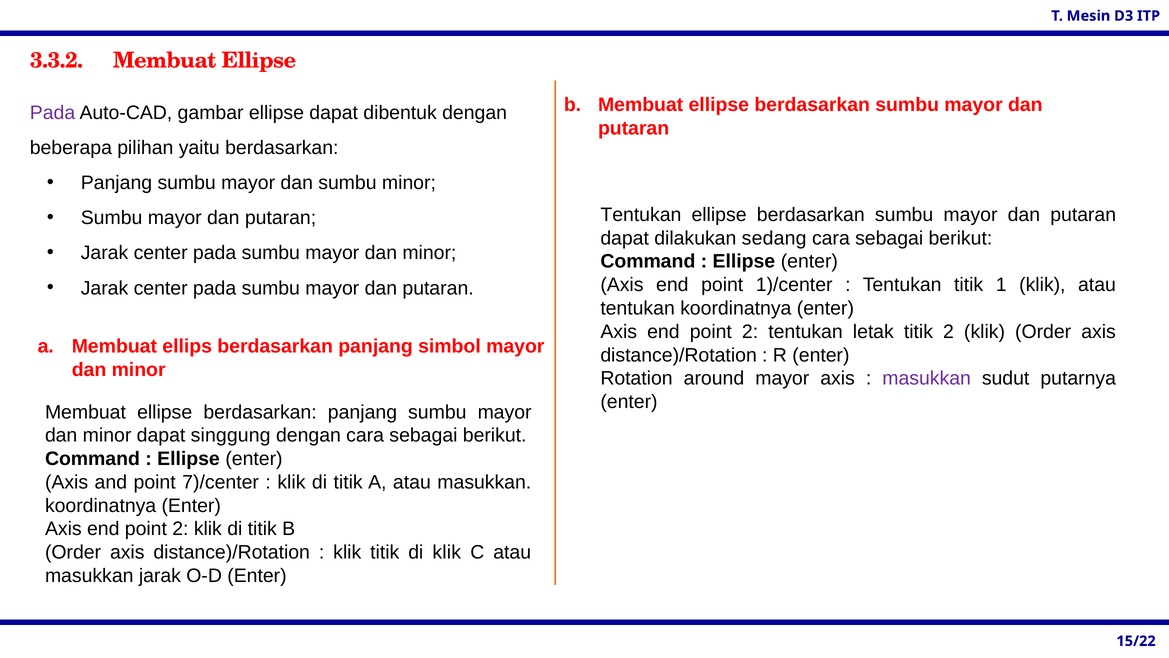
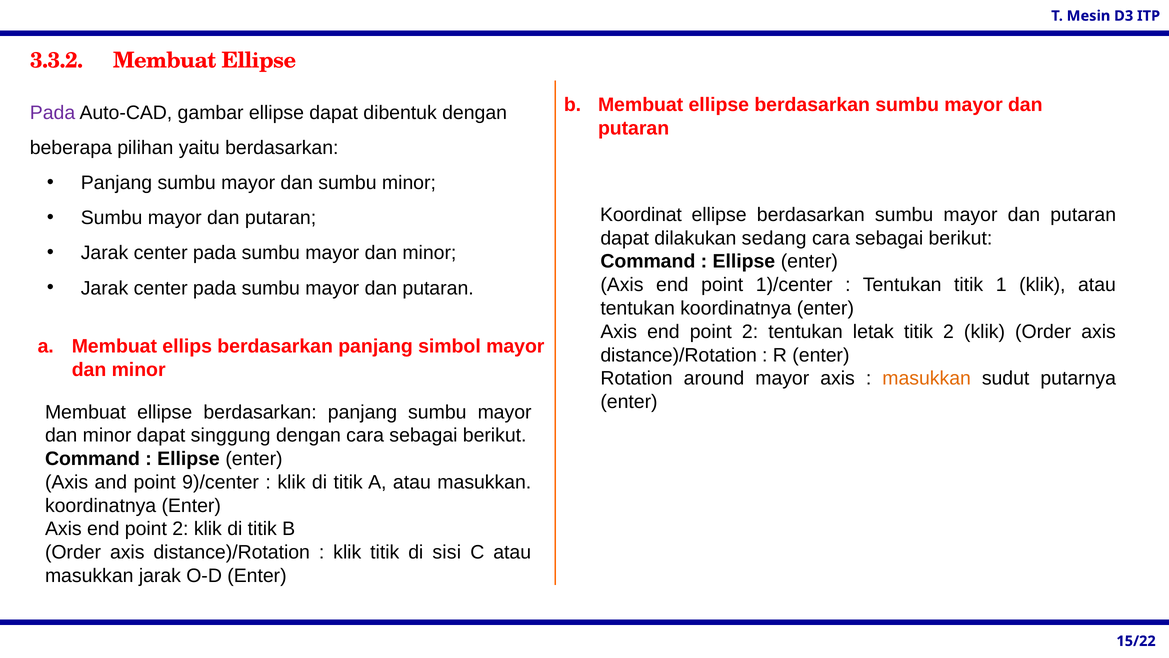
Tentukan: Tentukan -> Koordinat (641, 215)
masukkan colour: purple -> orange (927, 378)
7)/center: 7)/center -> 9)/center (221, 482)
di klik: klik -> sisi (447, 552)
